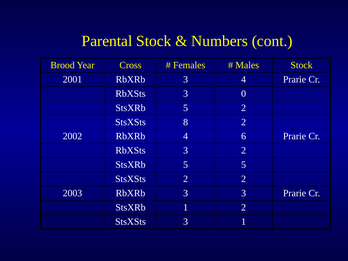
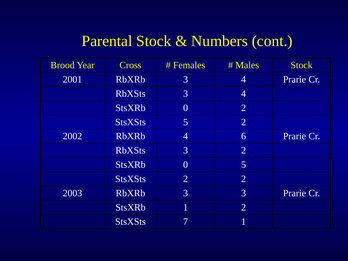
RbXSts 3 0: 0 -> 4 (244, 94)
5: 5 -> 0 (186, 108)
StsXSts 8: 8 -> 5 (186, 122)
5: 5 -> 0 (186, 165)
StsXSts 3: 3 -> 7 (186, 222)
